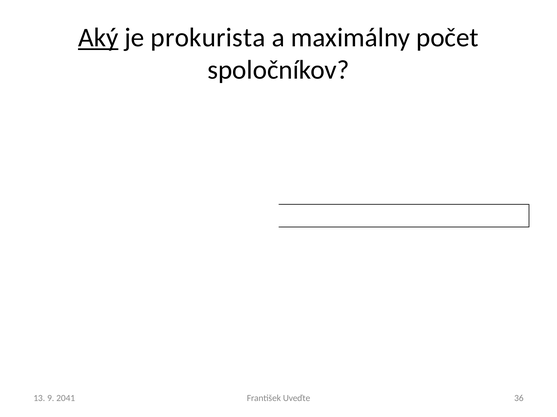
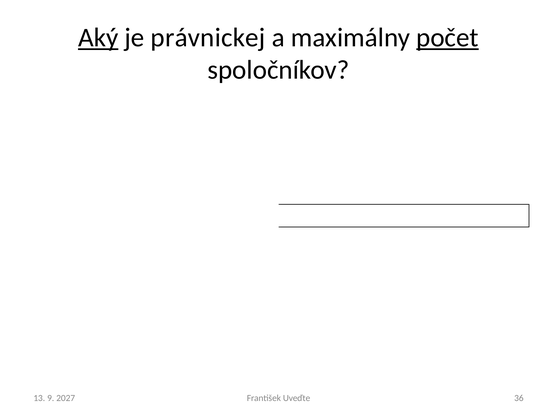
prokurista: prokurista -> právnickej (208, 38)
počet underline: none -> present (447, 38)
2041: 2041 -> 2027 (66, 399)
